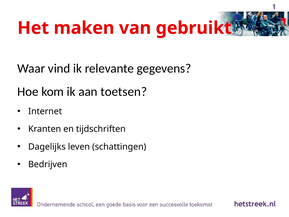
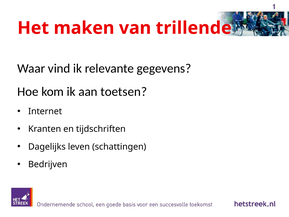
gebruikt: gebruikt -> trillende (194, 28)
